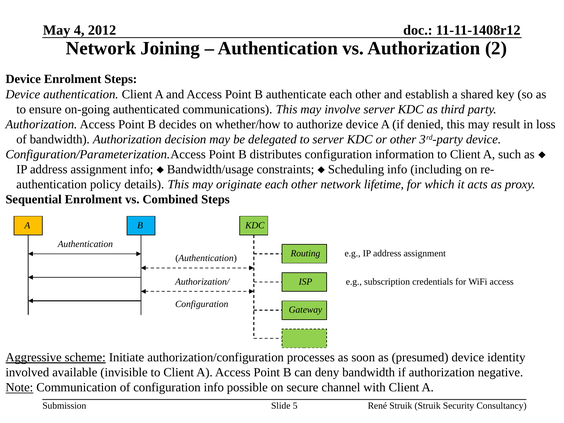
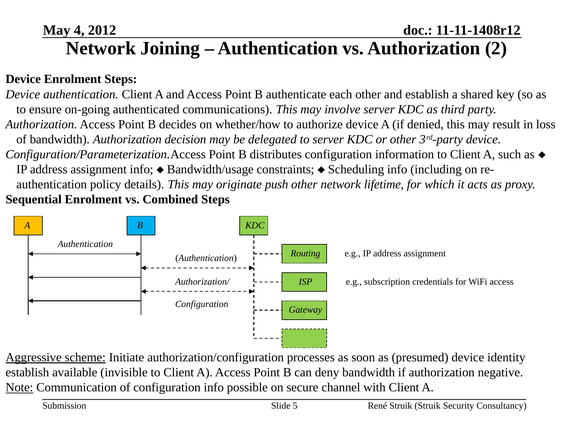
originate each: each -> push (277, 184)
involved: involved -> establish (27, 372)
